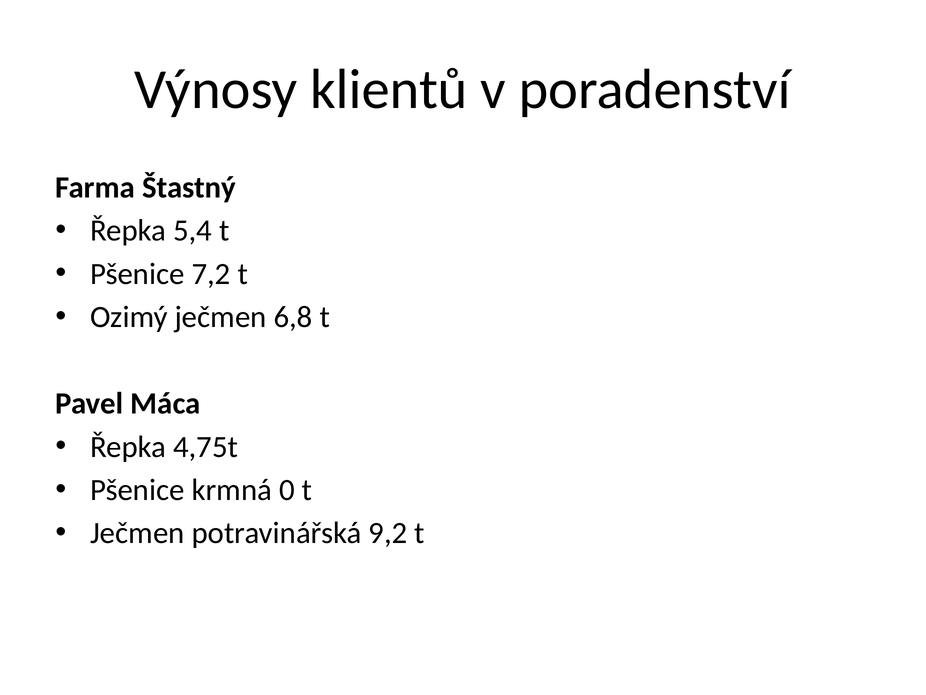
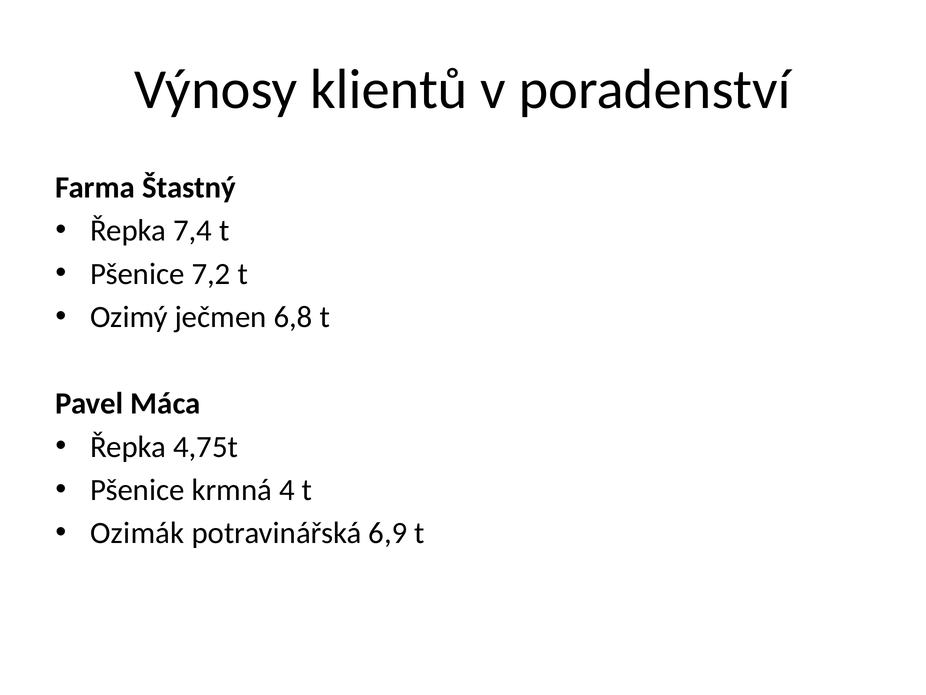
5,4: 5,4 -> 7,4 (193, 230)
0: 0 -> 4 (287, 490)
Ječmen: Ječmen -> Ozimák (137, 533)
9,2: 9,2 -> 6,9 (388, 533)
